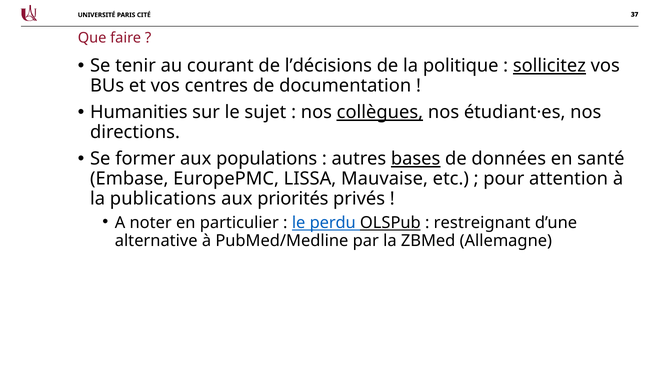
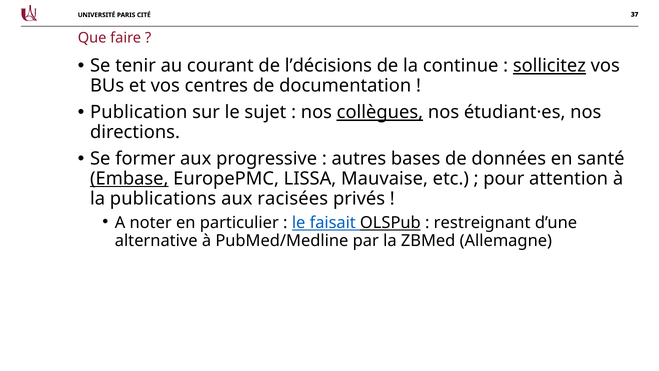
politique: politique -> continue (461, 66)
Humanities: Humanities -> Publication (139, 112)
populations: populations -> progressive (267, 159)
bases underline: present -> none (416, 159)
Embase underline: none -> present (129, 179)
priorités: priorités -> racisées (293, 198)
perdu: perdu -> faisait (333, 222)
